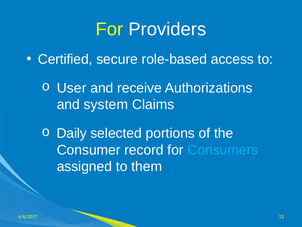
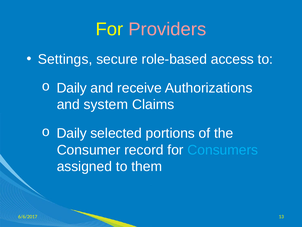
Providers colour: white -> pink (167, 29)
Certified: Certified -> Settings (65, 59)
User: User -> Daily (72, 88)
